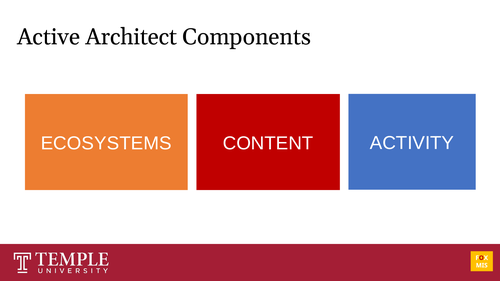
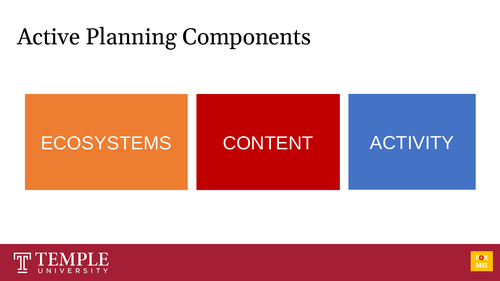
Architect: Architect -> Planning (131, 37)
